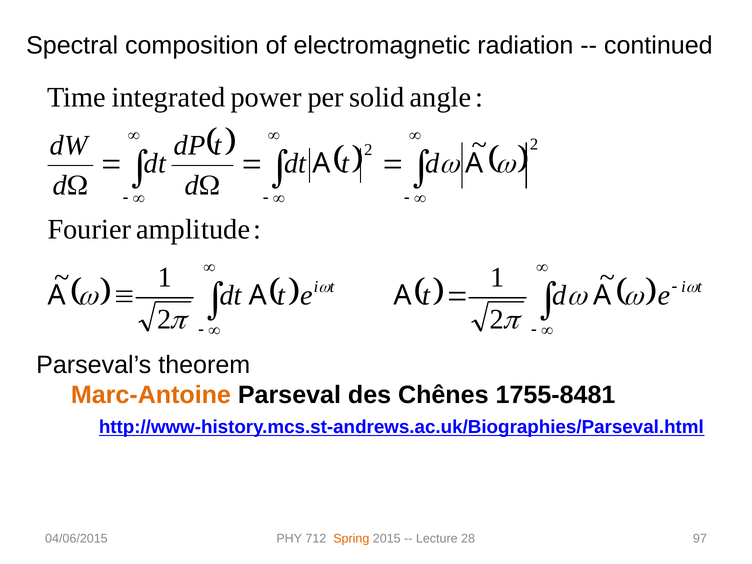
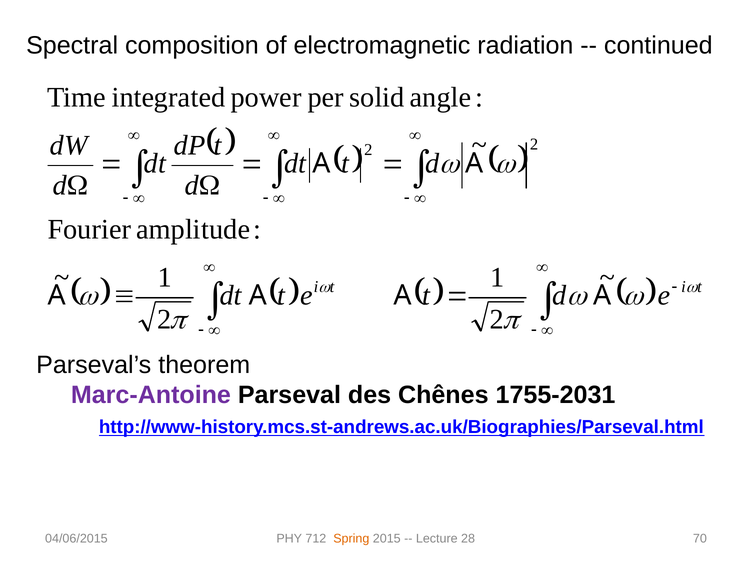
Marc-Antoine colour: orange -> purple (151, 395)
1755-8481: 1755-8481 -> 1755-2031 (555, 395)
97: 97 -> 70 (700, 539)
